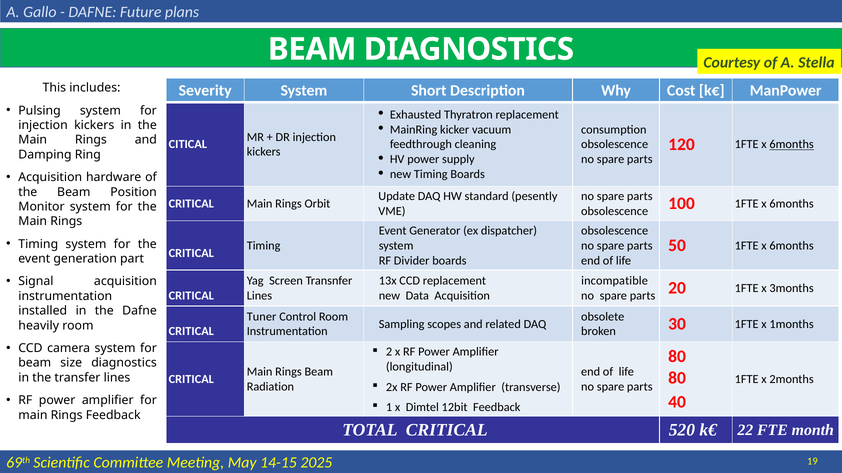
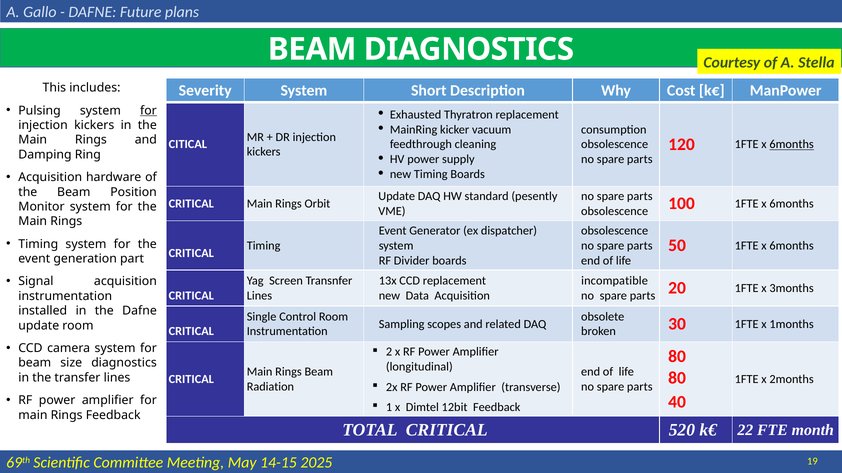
for underline: none -> present (148, 111)
Tuner: Tuner -> Single (262, 317)
heavily: heavily -> update (39, 326)
